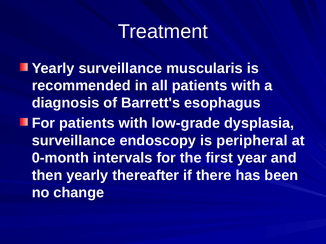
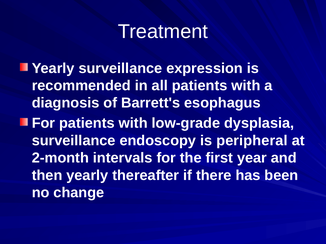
muscularis: muscularis -> expression (205, 68)
0-month: 0-month -> 2-month (60, 158)
